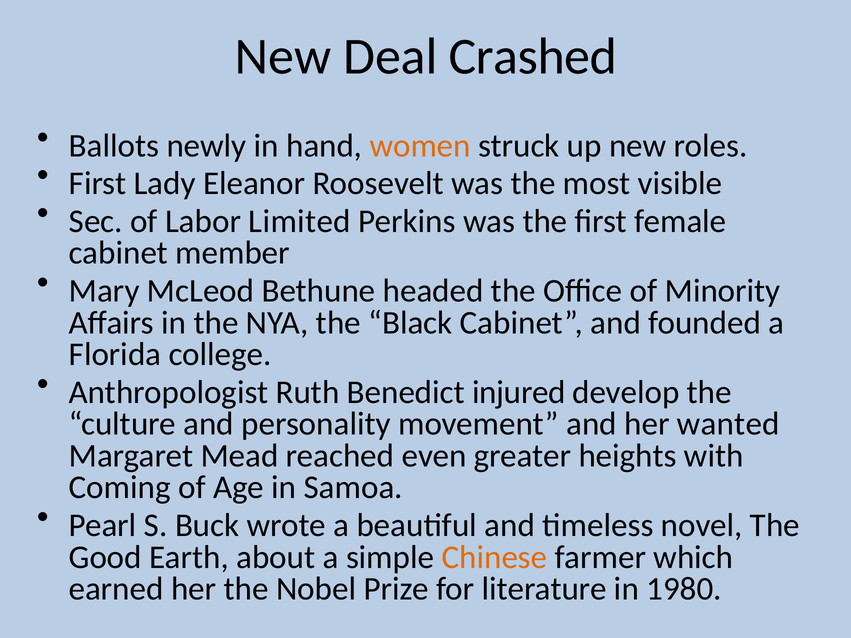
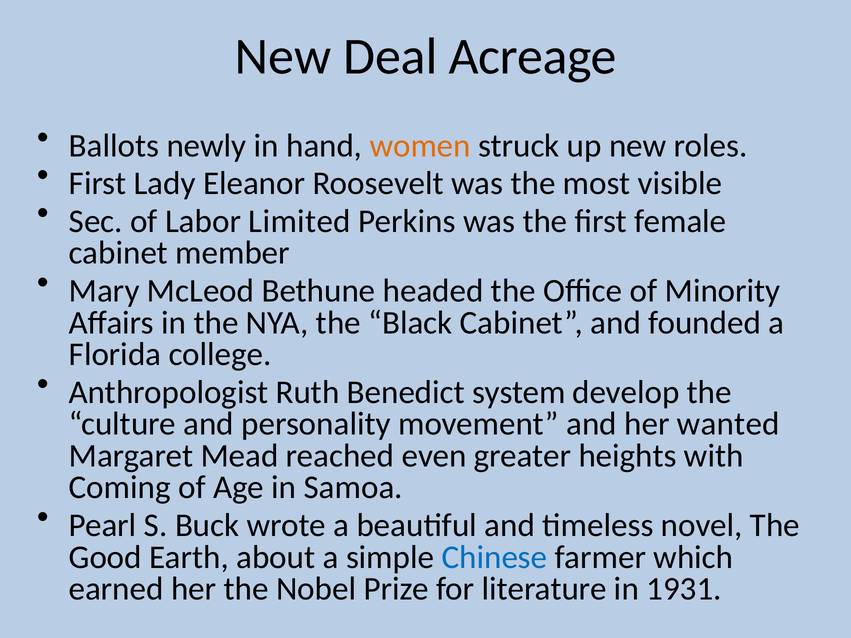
Crashed: Crashed -> Acreage (533, 57)
injured: injured -> system (519, 392)
Chinese colour: orange -> blue (495, 557)
1980: 1980 -> 1931 (684, 589)
